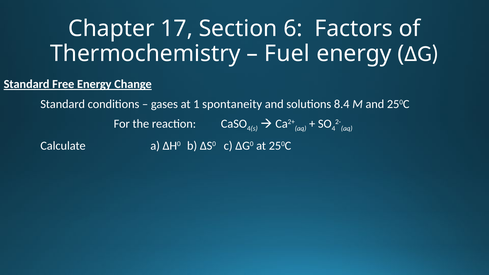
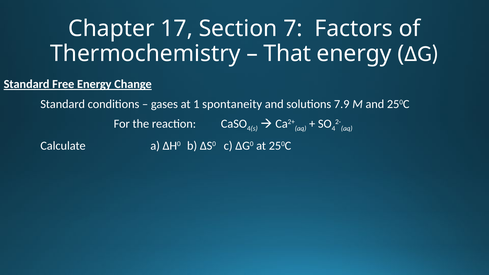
6: 6 -> 7 (293, 29)
Fuel: Fuel -> That (287, 53)
8.4: 8.4 -> 7.9 (342, 104)
